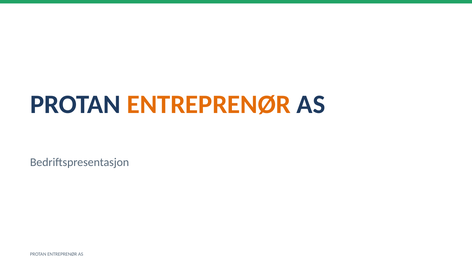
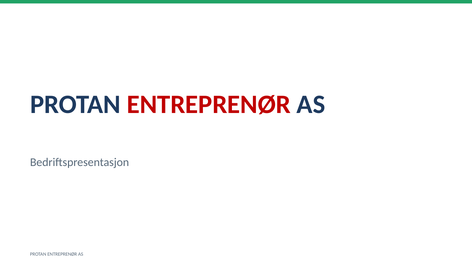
ENTREPRENØR colour: orange -> red (209, 105)
